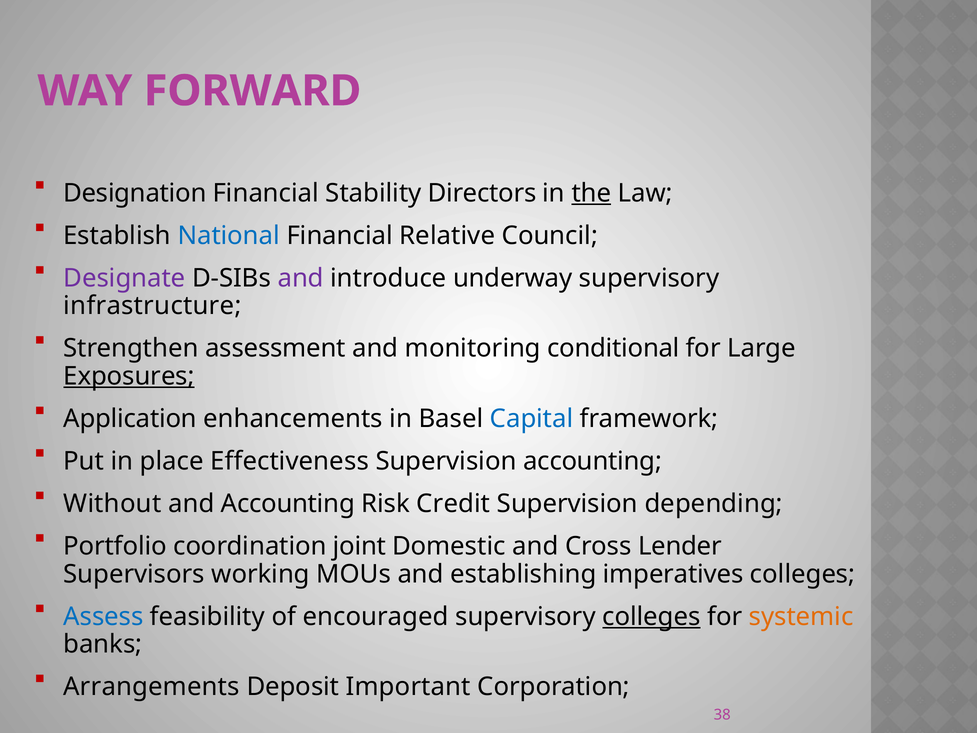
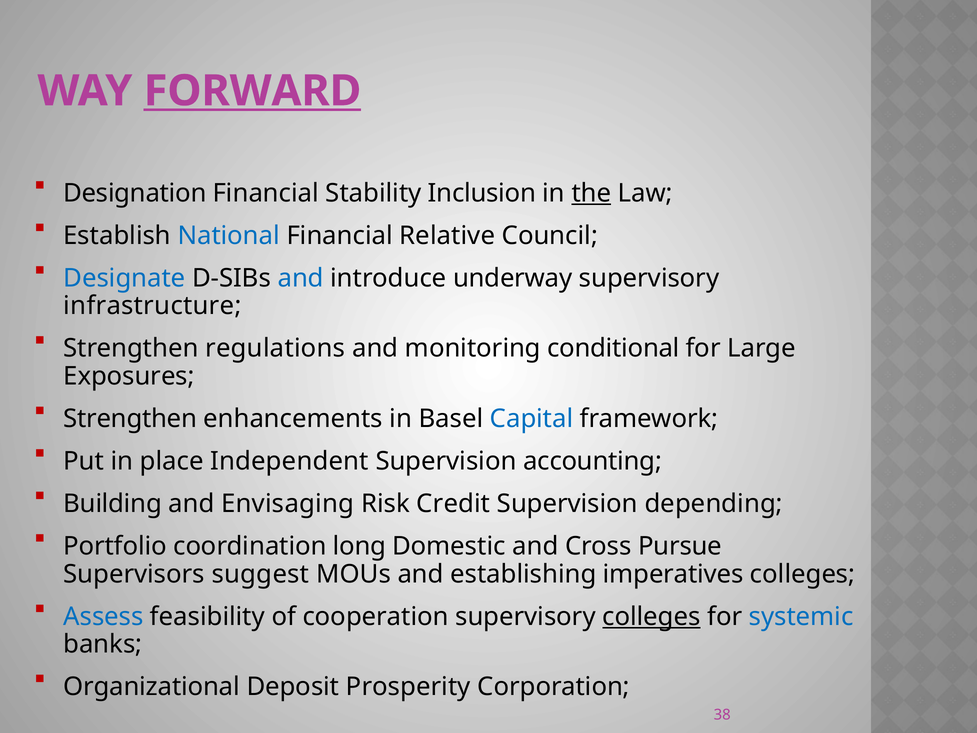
FORWARD underline: none -> present (252, 91)
Directors: Directors -> Inclusion (482, 193)
Designate colour: purple -> blue (124, 278)
and colour: purple -> blue (301, 278)
assessment: assessment -> regulations (275, 348)
Exposures underline: present -> none (129, 376)
Application: Application -> Strengthen (130, 419)
Effectiveness: Effectiveness -> Independent (290, 461)
Without: Without -> Building (113, 504)
and Accounting: Accounting -> Envisaging (288, 504)
joint: joint -> long (360, 546)
Lender: Lender -> Pursue (680, 546)
working: working -> suggest (260, 574)
encouraged: encouraged -> cooperation (376, 616)
systemic colour: orange -> blue (801, 616)
Arrangements: Arrangements -> Organizational (152, 687)
Important: Important -> Prosperity (408, 687)
